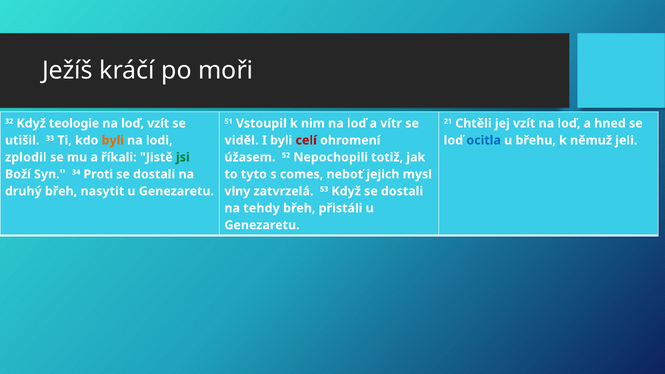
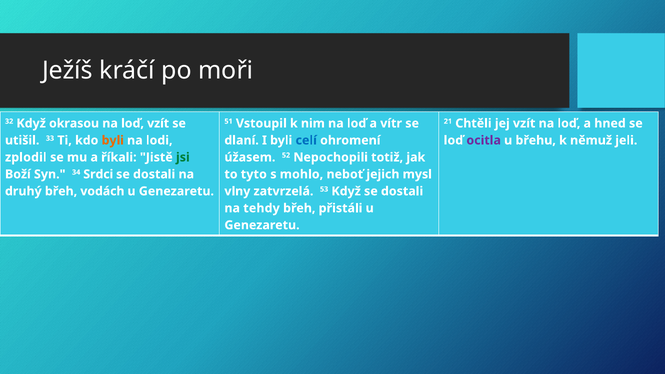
teologie: teologie -> okrasou (74, 123)
viděl: viděl -> dlaní (242, 140)
celí colour: red -> blue (306, 140)
ocitla colour: blue -> purple (484, 140)
Proti: Proti -> Srdci (98, 174)
comes: comes -> mohlo (302, 174)
nasytit: nasytit -> vodách (102, 191)
